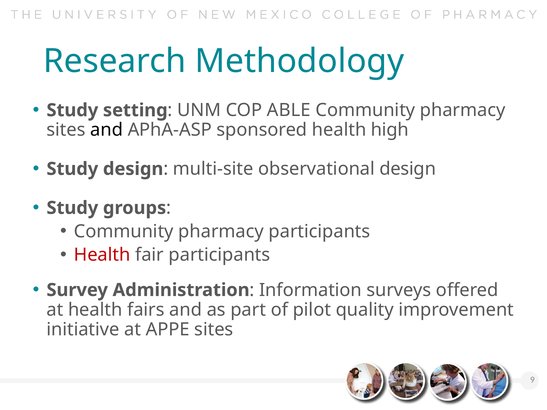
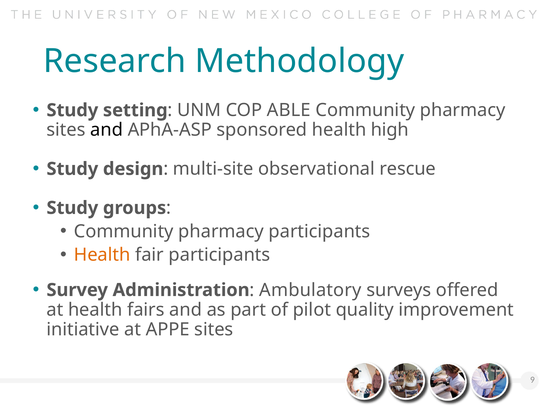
observational design: design -> rescue (408, 169)
Health colour: red -> orange (102, 255)
Information: Information -> Ambulatory (310, 290)
